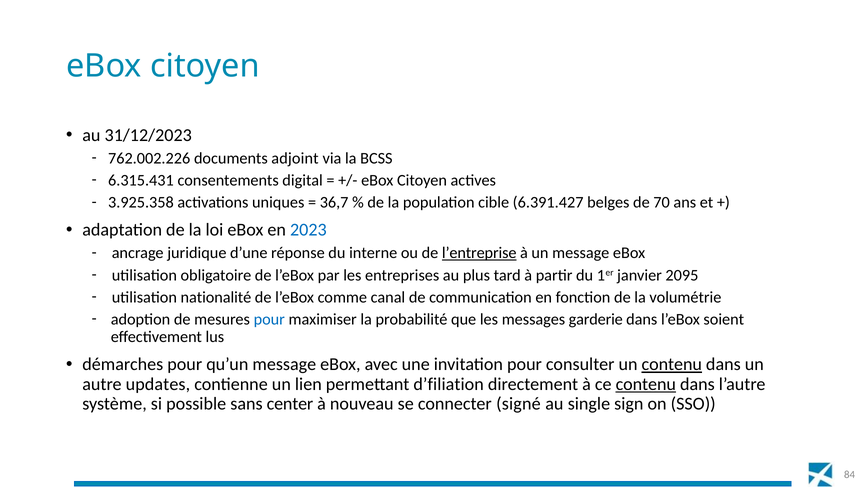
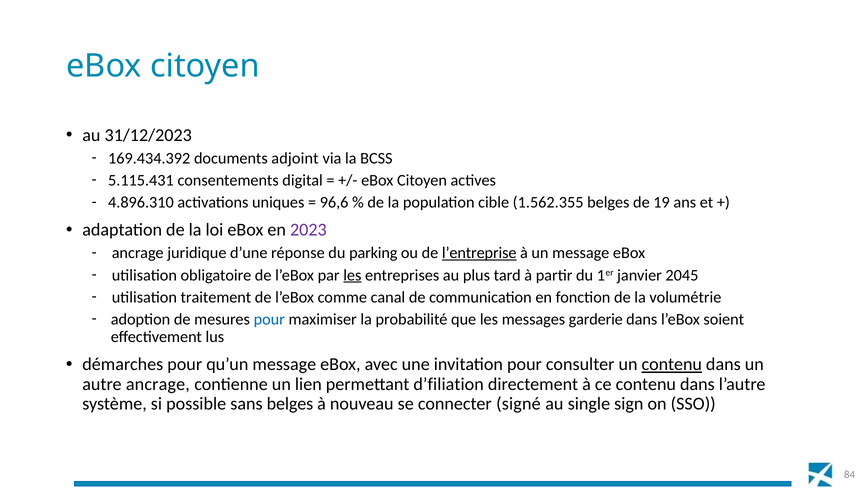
762.002.226: 762.002.226 -> 169.434.392 (149, 158)
6.315.431: 6.315.431 -> 5.115.431 (141, 180)
3.925.358: 3.925.358 -> 4.896.310 (141, 202)
36,7: 36,7 -> 96,6 (334, 202)
6.391.427: 6.391.427 -> 1.562.355 (548, 202)
70: 70 -> 19 (662, 202)
2023 colour: blue -> purple (308, 230)
interne: interne -> parking (373, 253)
les underline: none -> present (352, 275)
2095: 2095 -> 2045 (682, 275)
nationalité: nationalité -> traitement (216, 297)
autre updates: updates -> ancrage (158, 384)
contenu underline: present -> none (646, 384)
sans center: center -> belges (290, 403)
